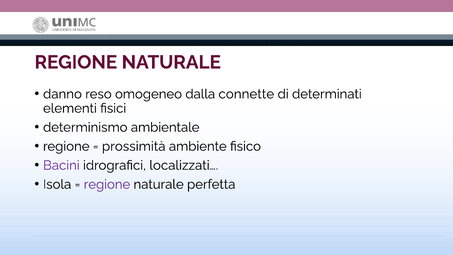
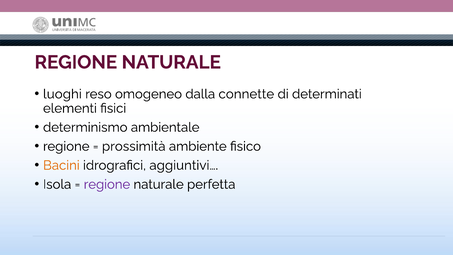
danno: danno -> luoghi (62, 94)
Bacini colour: purple -> orange (61, 165)
localizzati…: localizzati… -> aggiuntivi… (184, 165)
